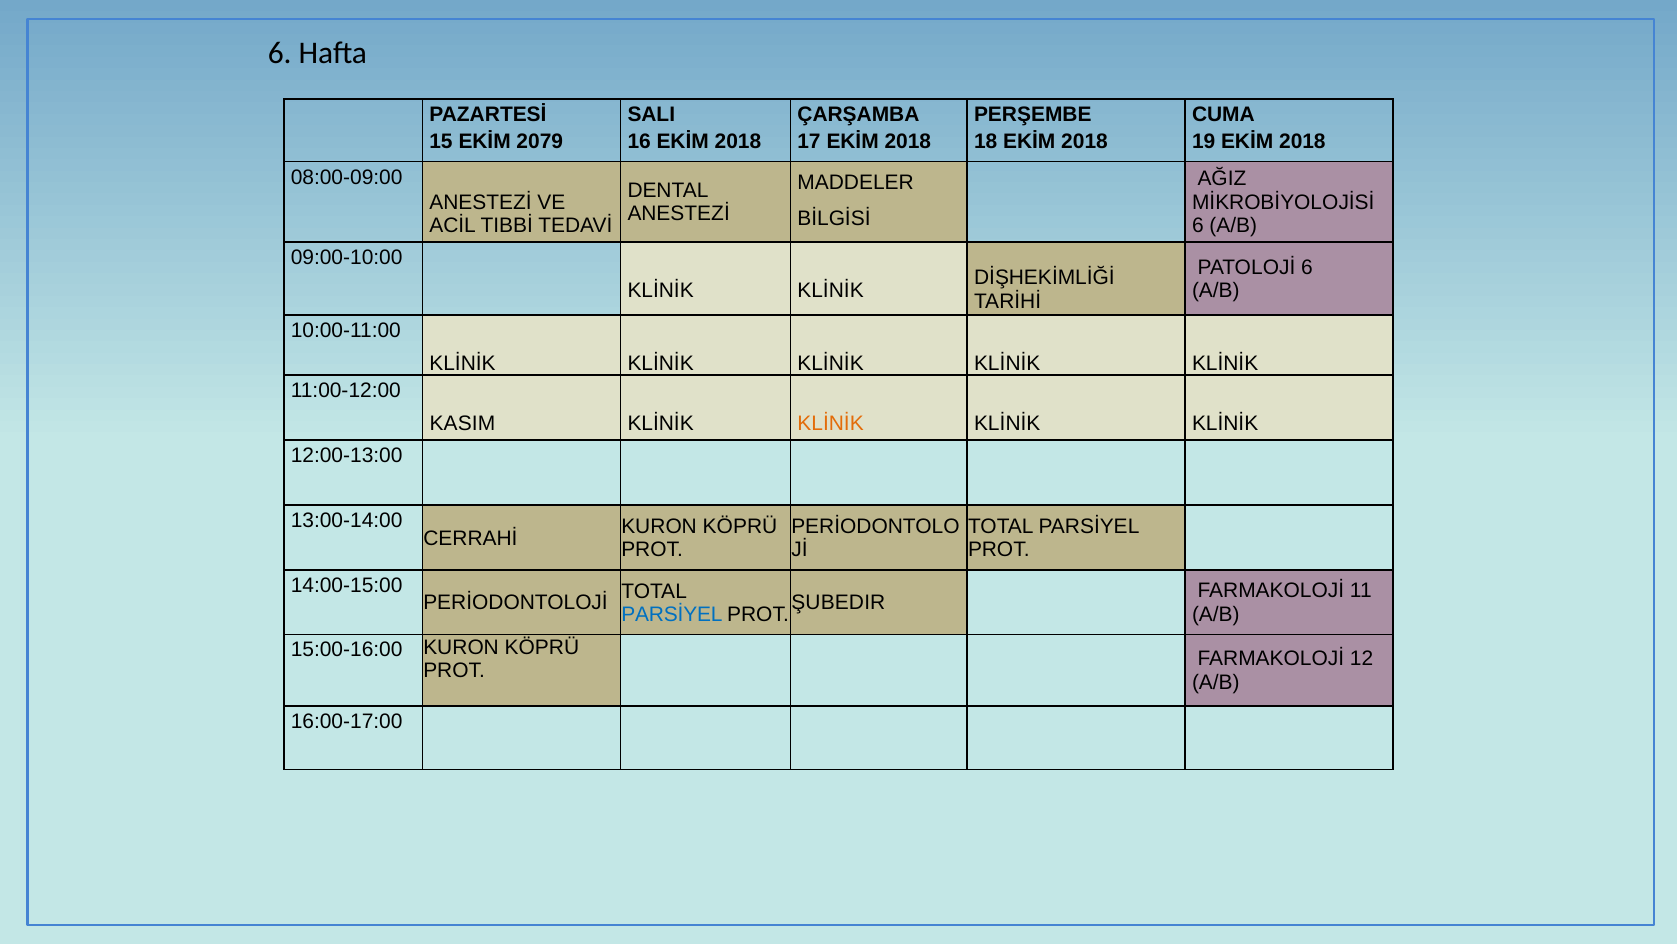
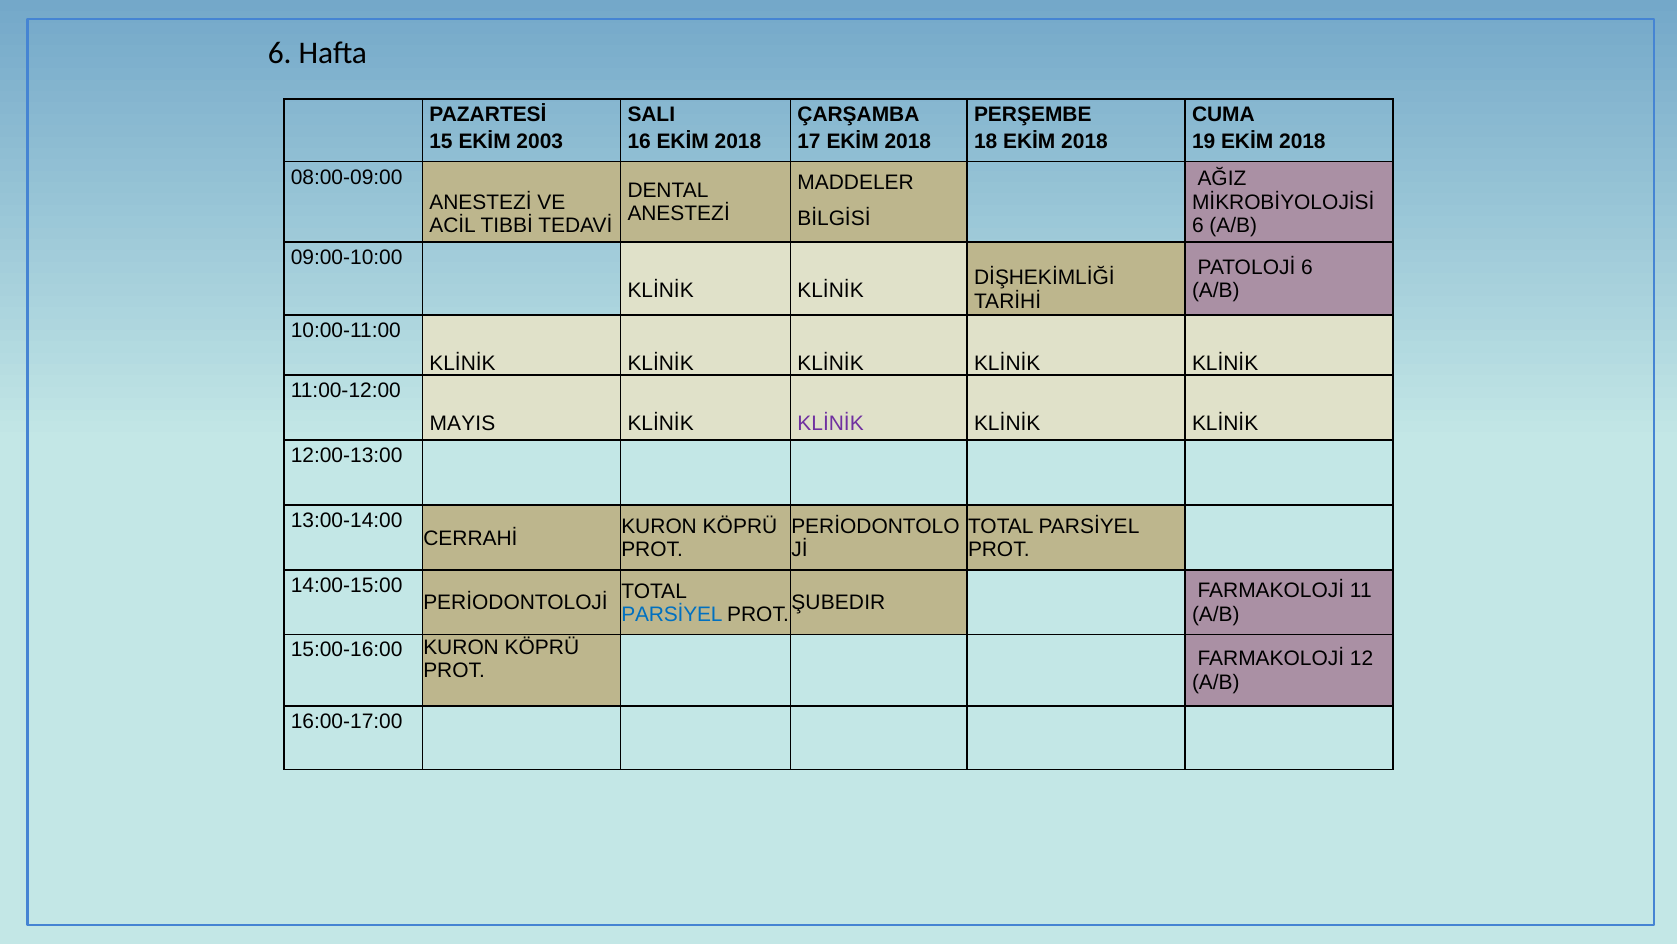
2079: 2079 -> 2003 (540, 141)
KASIM: KASIM -> MAYIS (462, 424)
KLİNİK colour: orange -> purple (831, 424)
